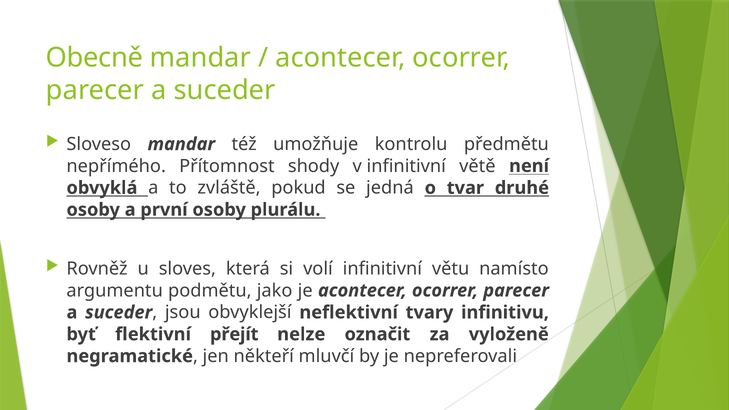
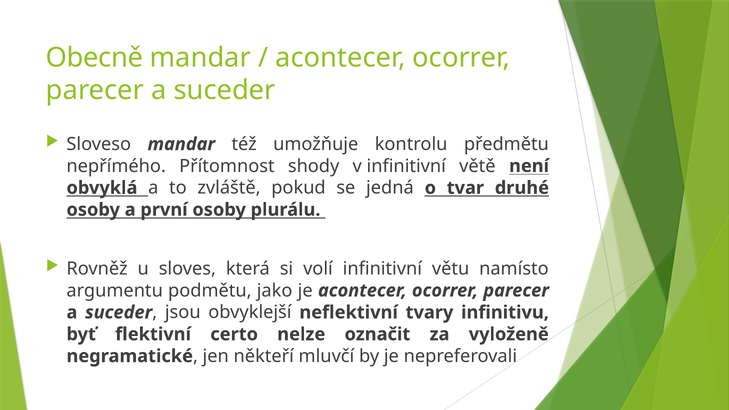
přejít: přejít -> certo (234, 334)
